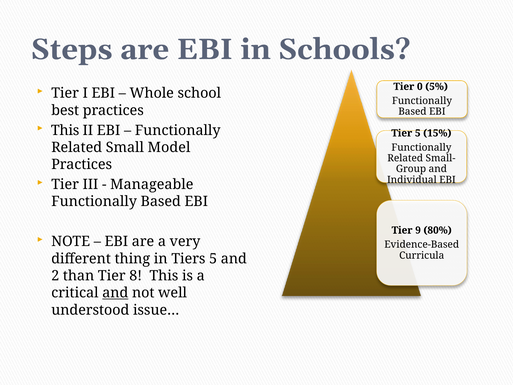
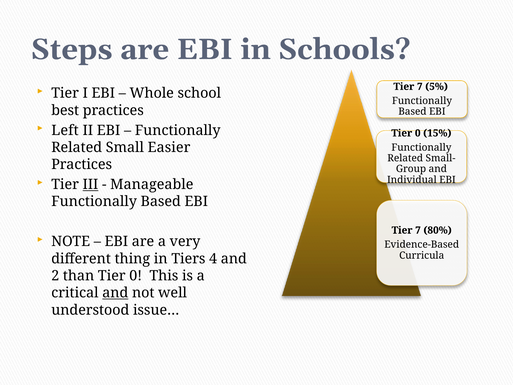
0: 0 -> 7 (420, 87)
This: This -> Left (65, 130)
5: 5 -> 0 (418, 133)
Model: Model -> Easier (169, 147)
III underline: none -> present (90, 184)
9: 9 -> 7 (418, 230)
Tiers 5: 5 -> 4 (213, 258)
than Tier 8: 8 -> 0 (136, 276)
